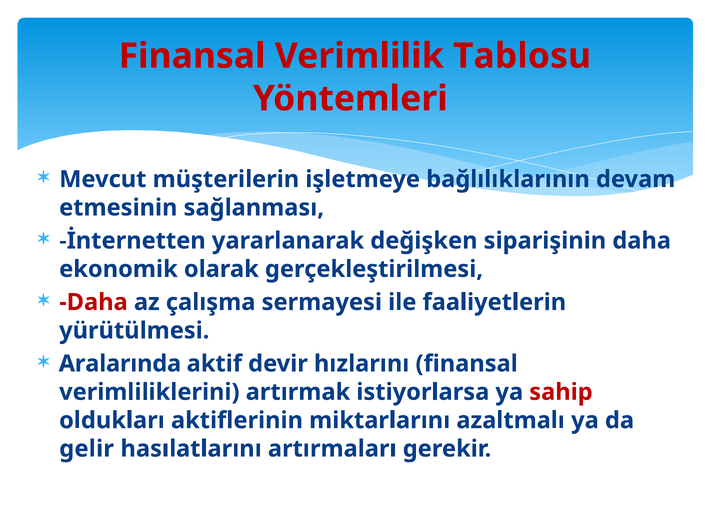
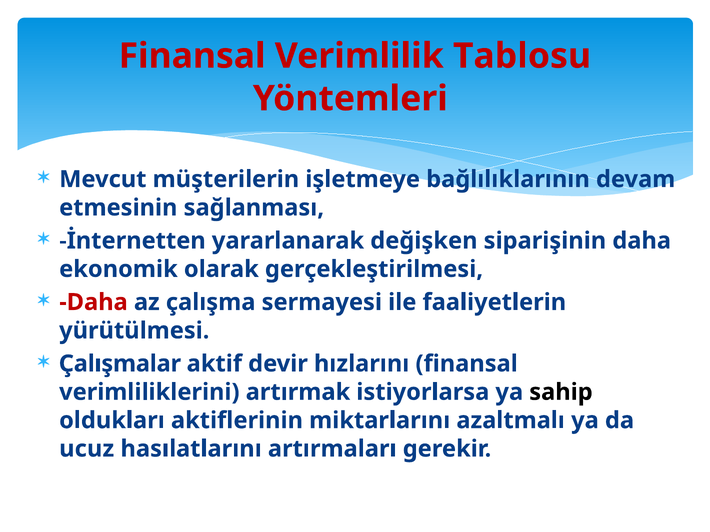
Aralarında: Aralarında -> Çalışmalar (120, 364)
sahip colour: red -> black (561, 392)
gelir: gelir -> ucuz (87, 449)
